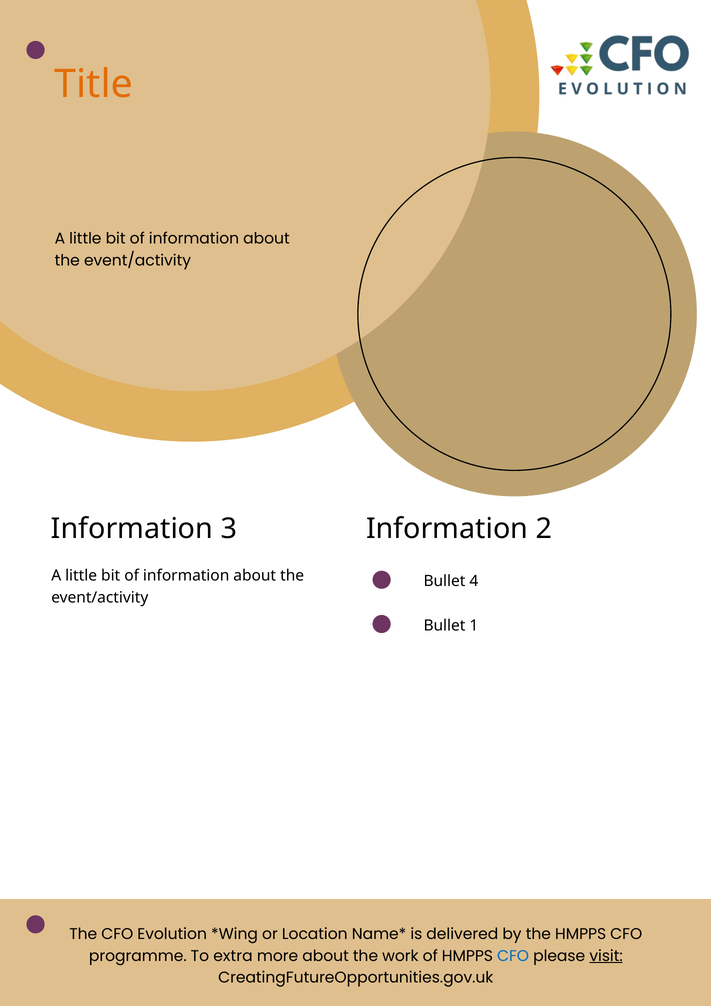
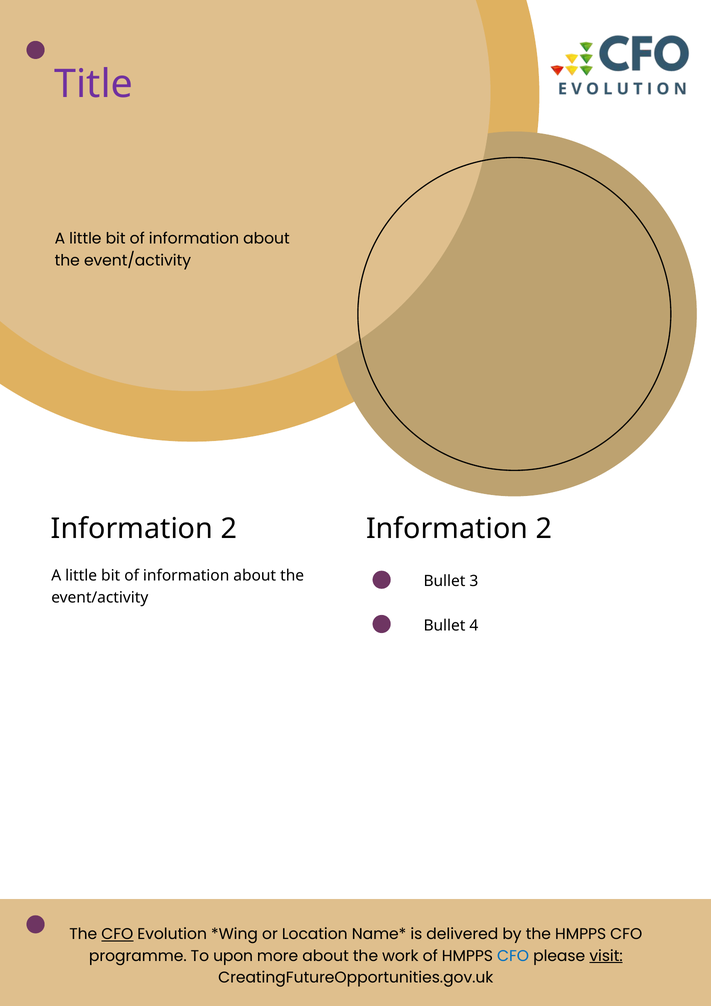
Title colour: orange -> purple (94, 84)
3: 3 -> 2 (229, 529)
4: 4 -> 3 (474, 581)
1: 1 -> 4 (474, 626)
CFO underline: none -> present (117, 934)
extra: extra -> upon (233, 956)
